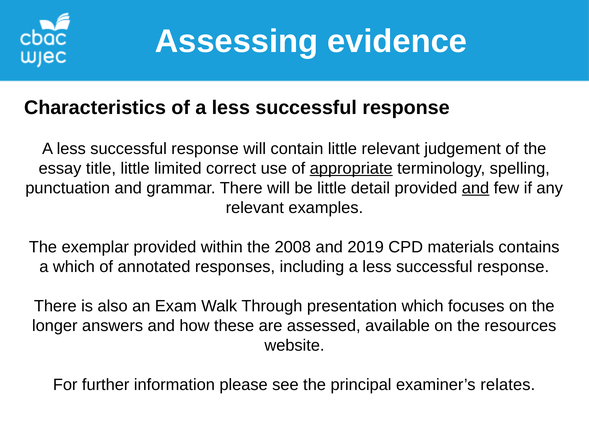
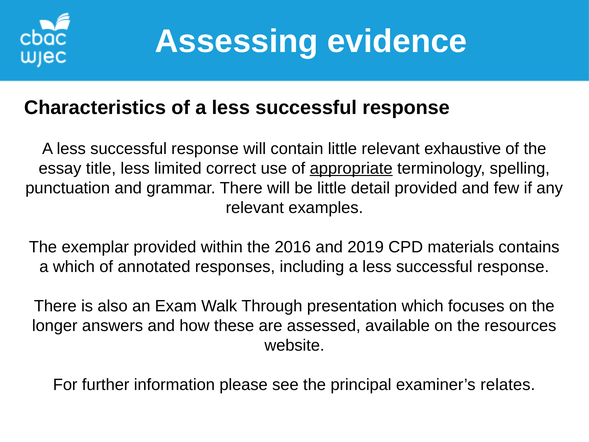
judgement: judgement -> exhaustive (463, 149)
title little: little -> less (135, 168)
and underline: present -> none (476, 188)
2008: 2008 -> 2016 (293, 247)
